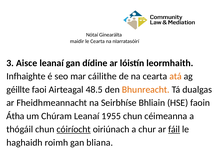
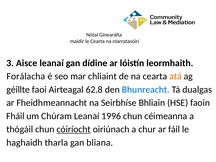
Infhaighte: Infhaighte -> Forálacha (26, 76)
cáilithe: cáilithe -> chliaint (102, 76)
48.5: 48.5 -> 62.8 (94, 90)
Bhunreacht colour: orange -> blue (146, 90)
Átha: Átha -> Fháil (15, 116)
1955: 1955 -> 1996 (111, 116)
fáil underline: present -> none (174, 129)
roimh: roimh -> tharla (56, 143)
